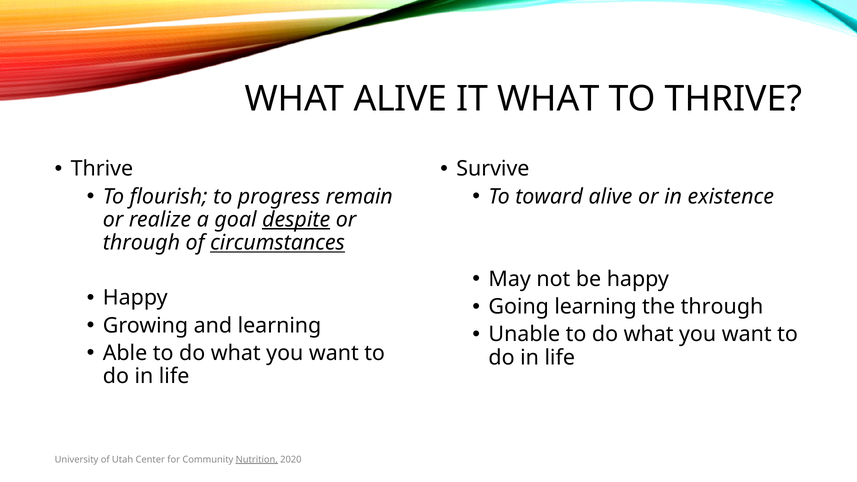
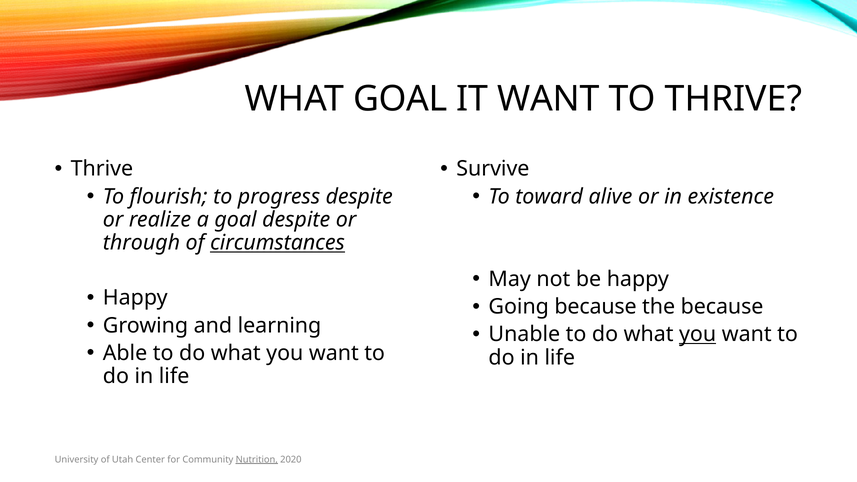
WHAT ALIVE: ALIVE -> GOAL (400, 99)
IT WHAT: WHAT -> WANT (548, 99)
progress remain: remain -> despite (359, 197)
despite underline: present -> none (296, 220)
Going learning: learning -> because (596, 307)
the through: through -> because (722, 307)
you underline: none -> present (698, 334)
